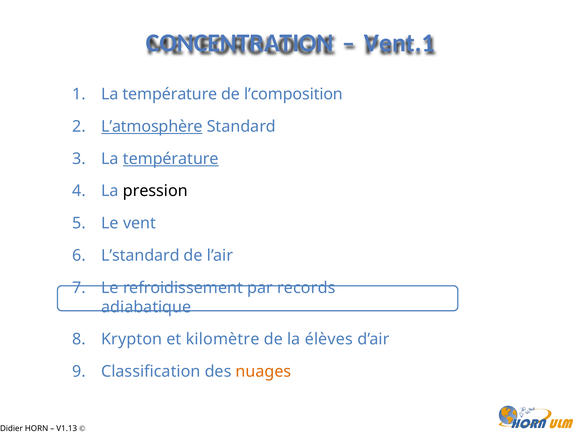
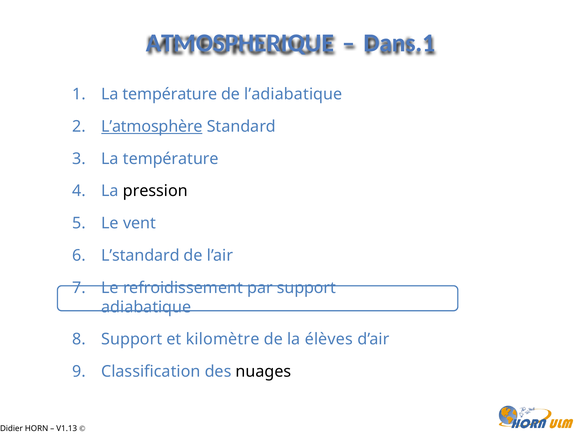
CONCENTRATION: CONCENTRATION -> ATMOSPHERIQUE (240, 43)
Vent.1: Vent.1 -> Dans.1 (399, 43)
l’composition: l’composition -> l’adiabatique (293, 94)
température underline: present -> none (171, 159)
par records: records -> support (306, 288)
Krypton: Krypton -> Support (132, 339)
nuages colour: orange -> black (263, 372)
